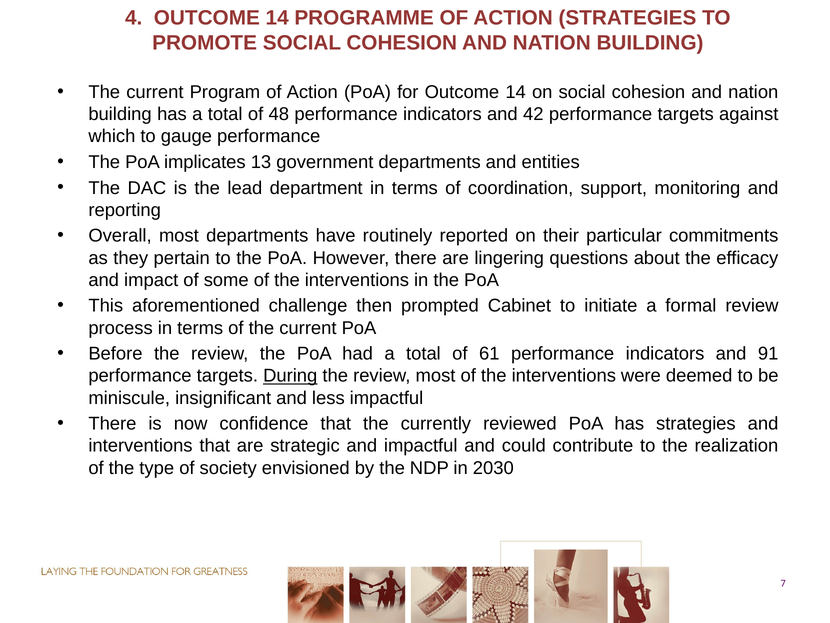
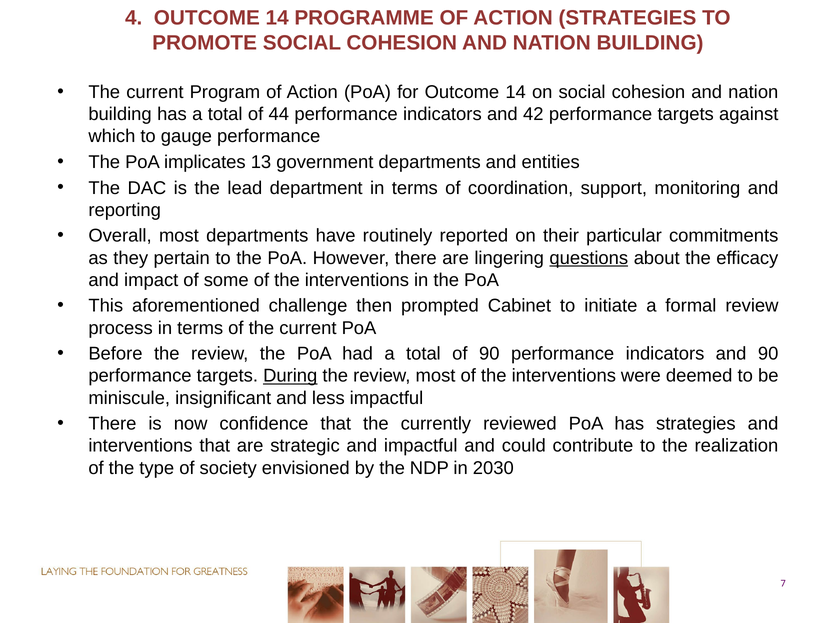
48: 48 -> 44 (279, 114)
questions underline: none -> present (589, 258)
of 61: 61 -> 90 (489, 353)
and 91: 91 -> 90 (768, 353)
